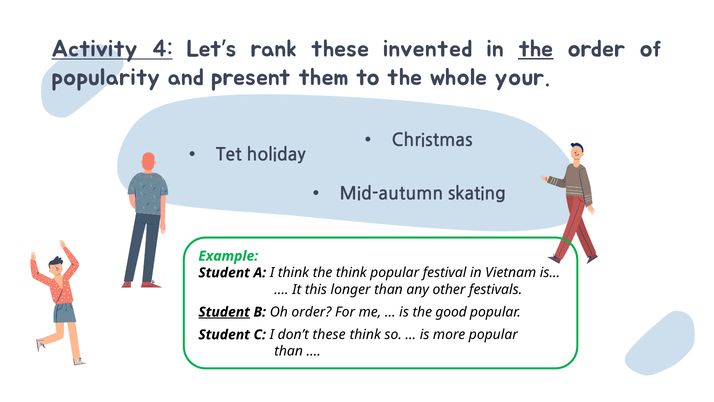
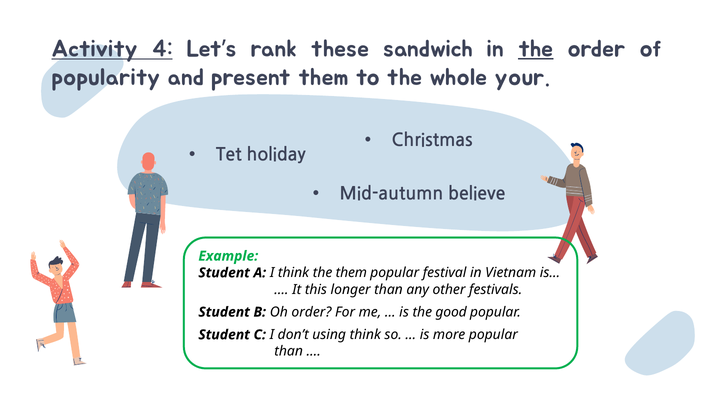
invented: invented -> sandwich (428, 49)
skating: skating -> believe (477, 194)
the think: think -> them (351, 273)
Student underline: present -> none (224, 312)
don’t these: these -> using (329, 334)
